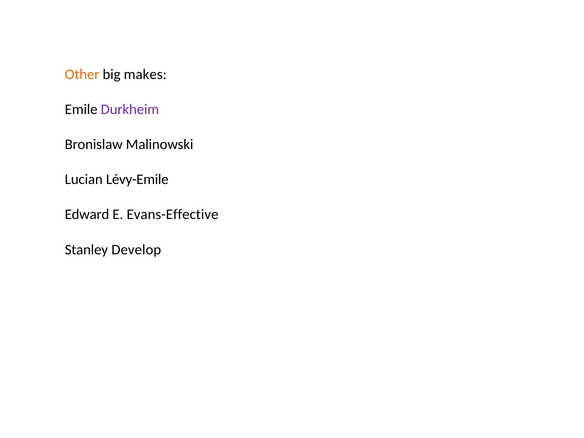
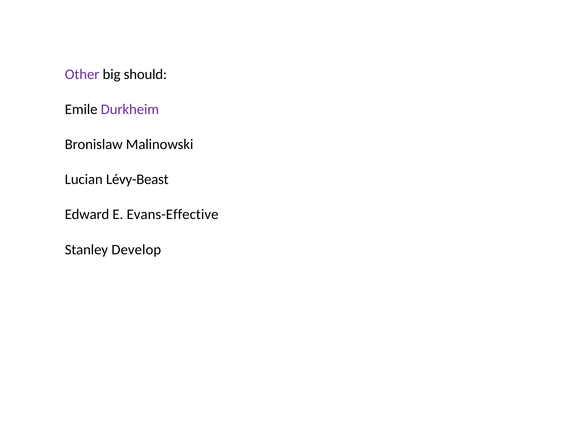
Other colour: orange -> purple (82, 74)
makes: makes -> should (145, 74)
Lévy-Emile: Lévy-Emile -> Lévy-Beast (137, 179)
